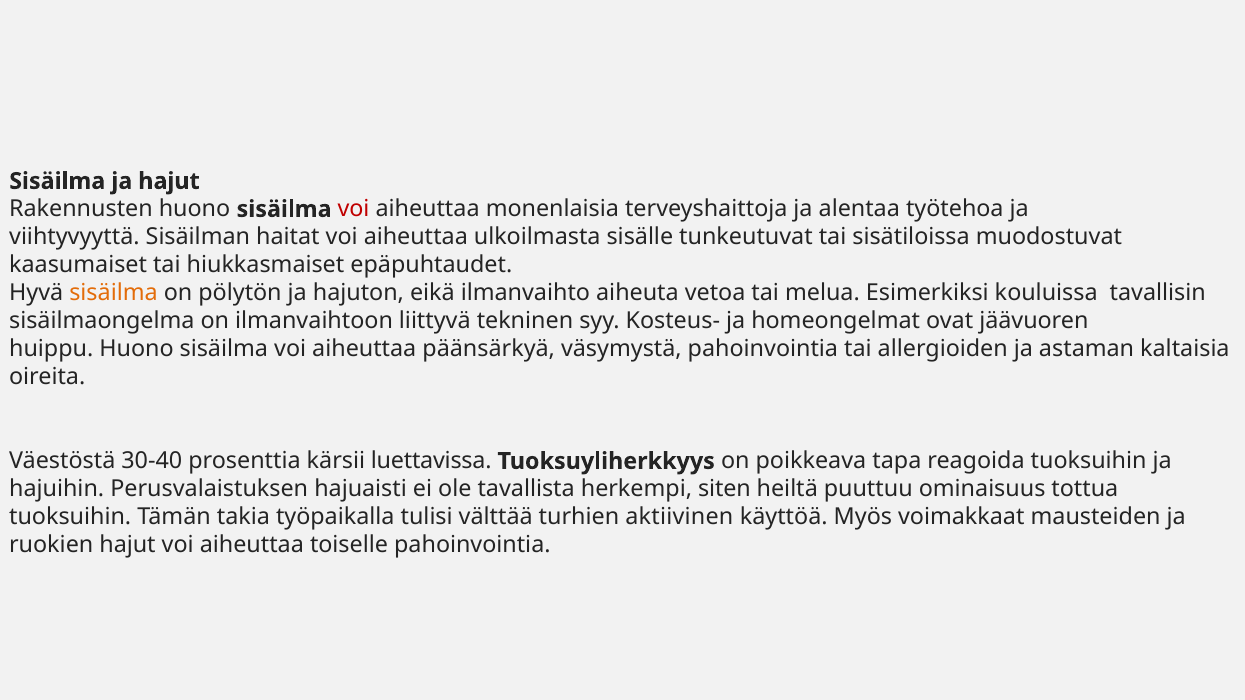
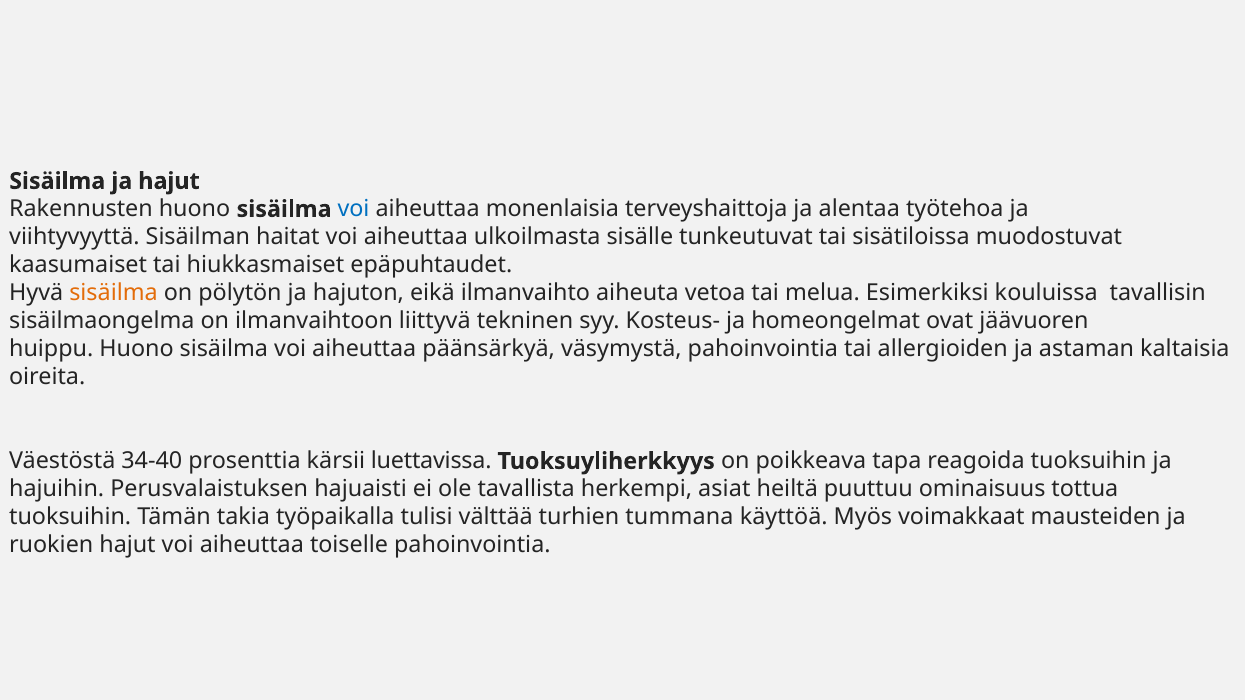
voi colour: red -> blue (354, 209)
30-40: 30-40 -> 34-40 (152, 461)
siten: siten -> asiat (724, 489)
aktiivinen: aktiivinen -> tummana (679, 517)
